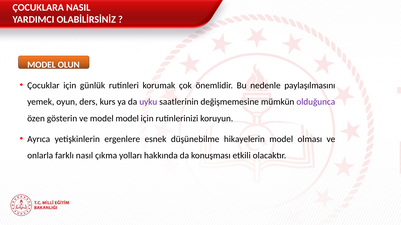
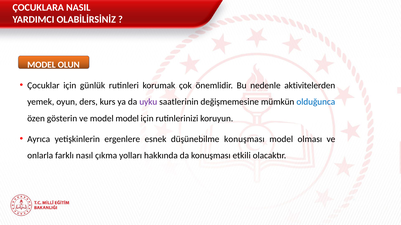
paylaşılmasını: paylaşılmasını -> aktivitelerden (310, 86)
olduğunca colour: purple -> blue (316, 102)
düşünebilme hikayelerin: hikayelerin -> konuşması (244, 139)
